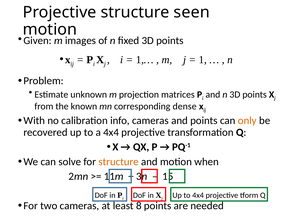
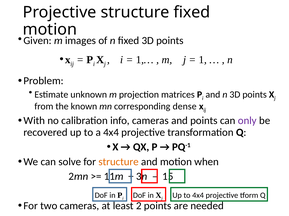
structure seen: seen -> fixed (192, 12)
only colour: orange -> purple (247, 121)
8: 8 -> 2 (139, 206)
